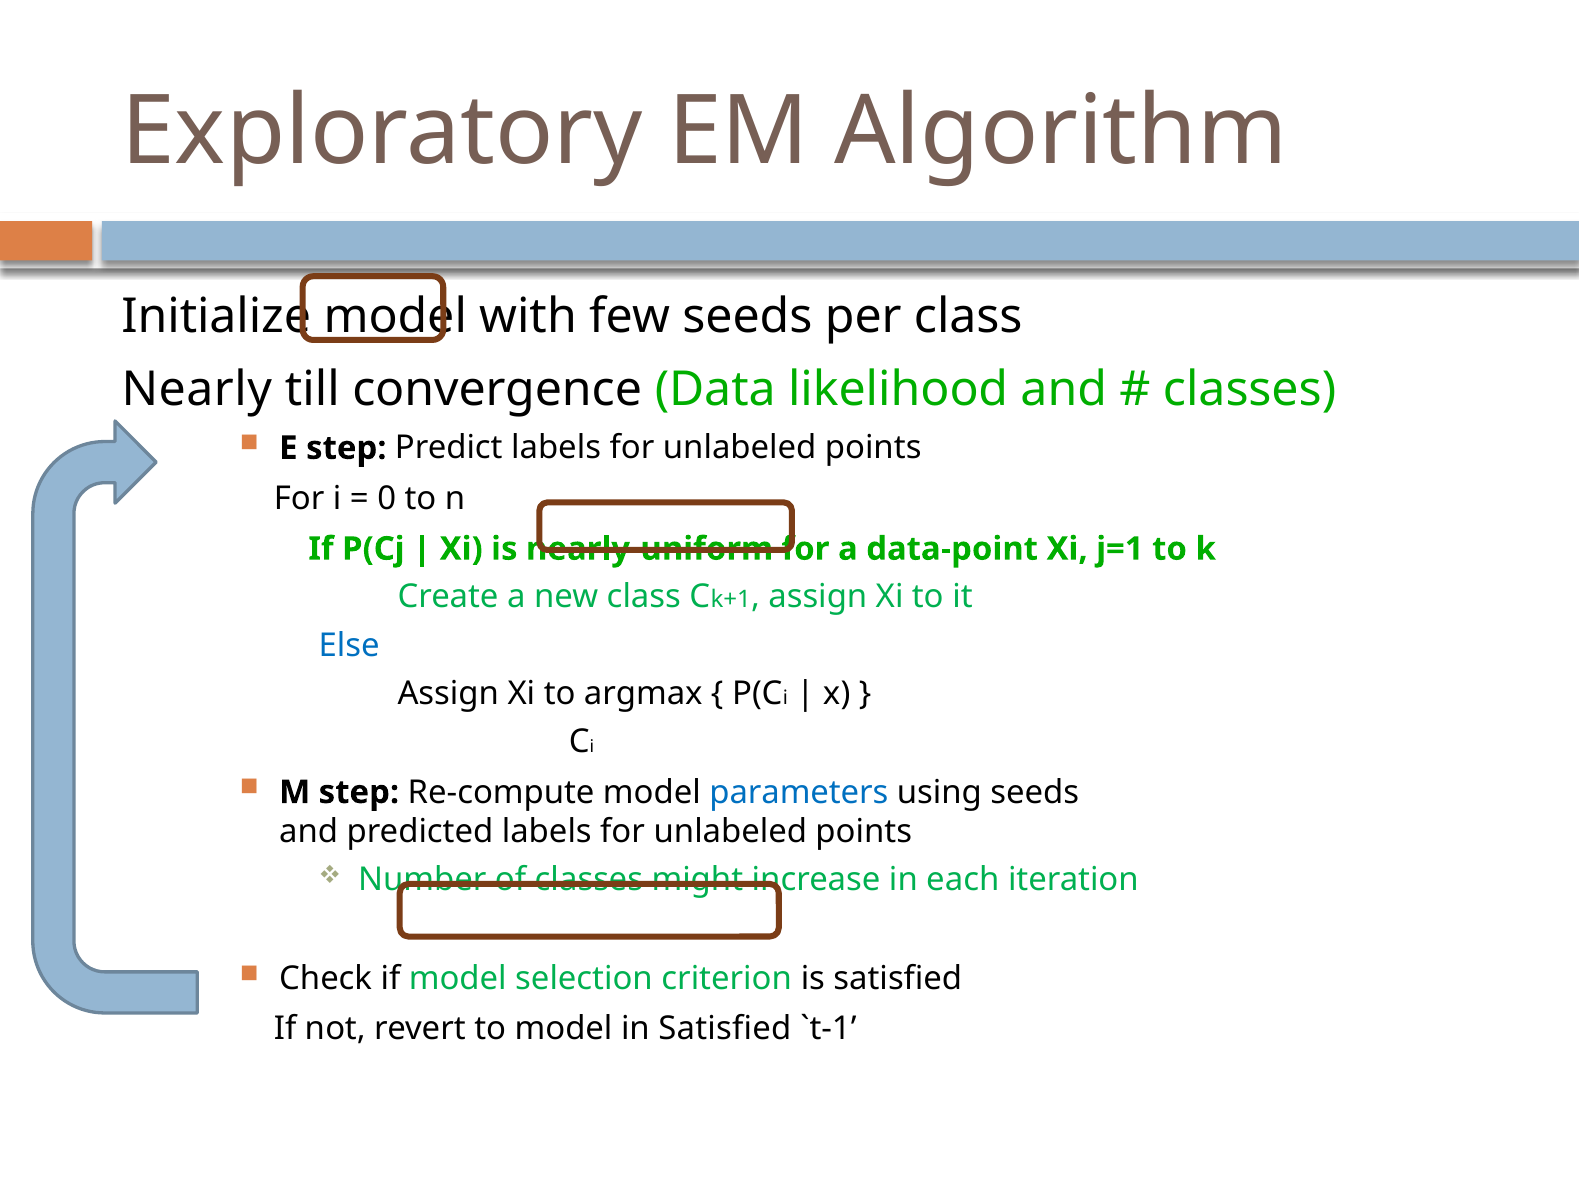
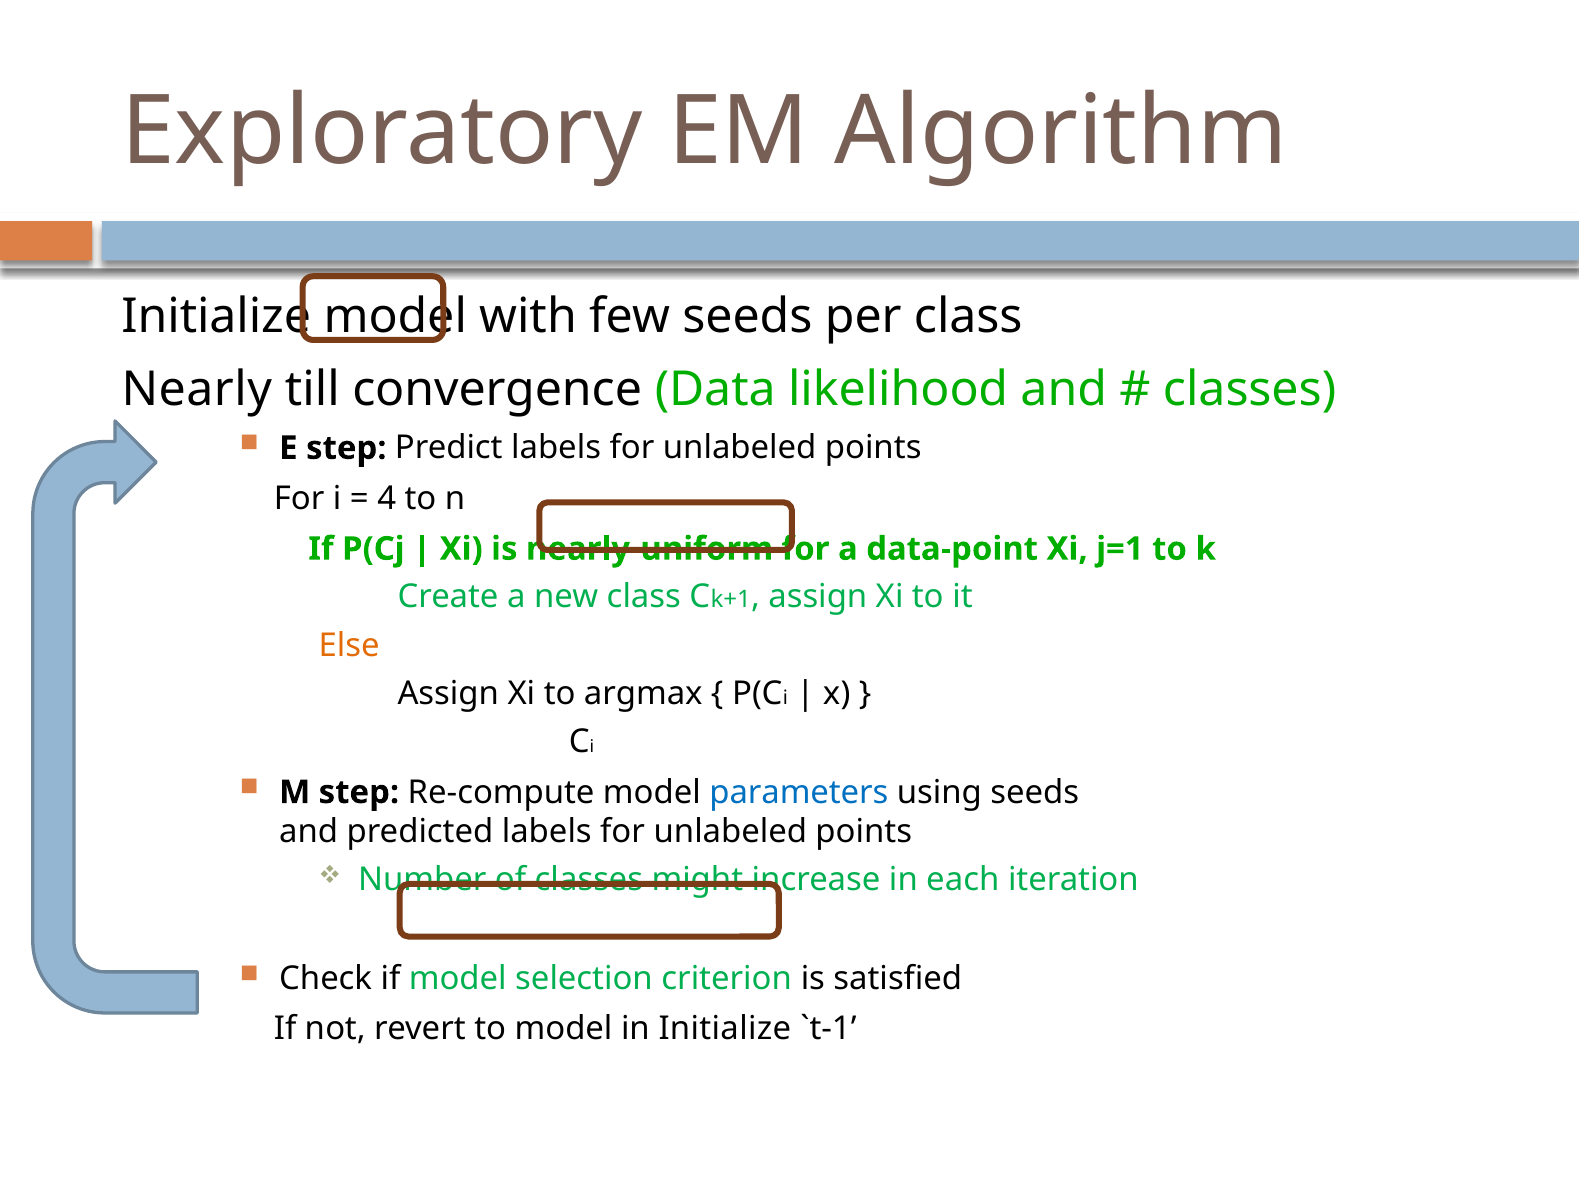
0: 0 -> 4 (387, 499)
Else colour: blue -> orange (349, 645)
in Satisfied: Satisfied -> Initialize (725, 1029)
